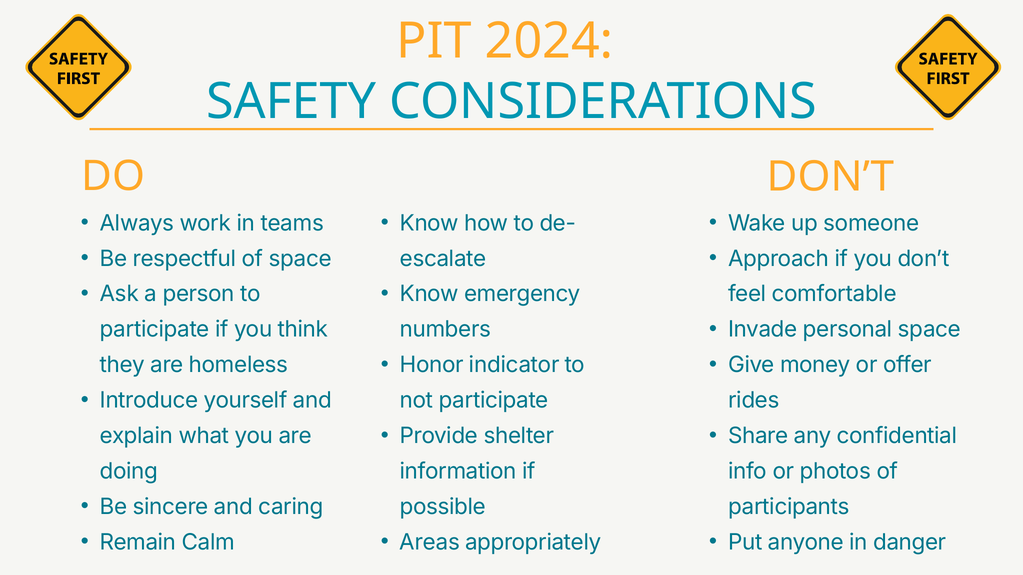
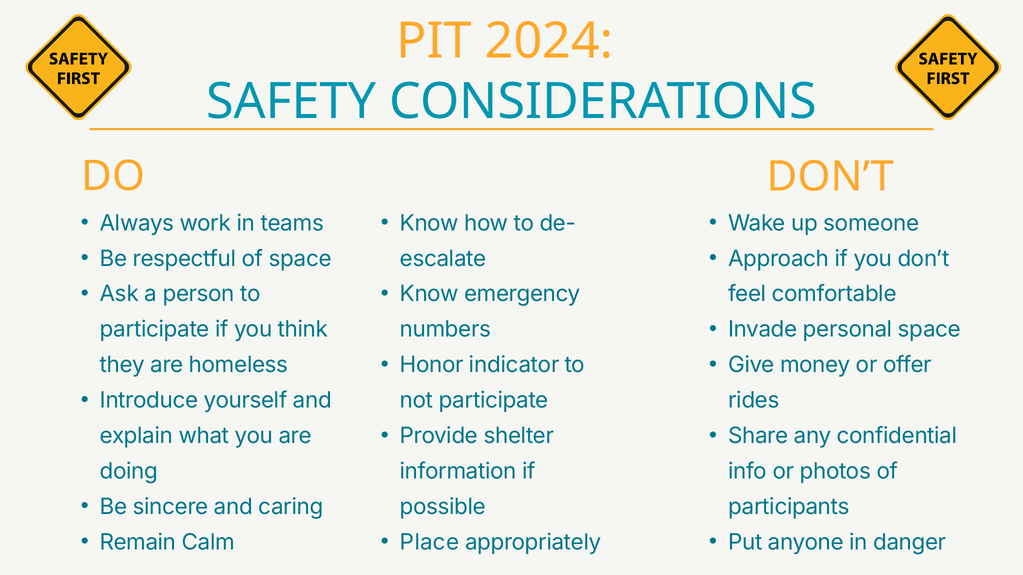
Areas: Areas -> Place (430, 543)
